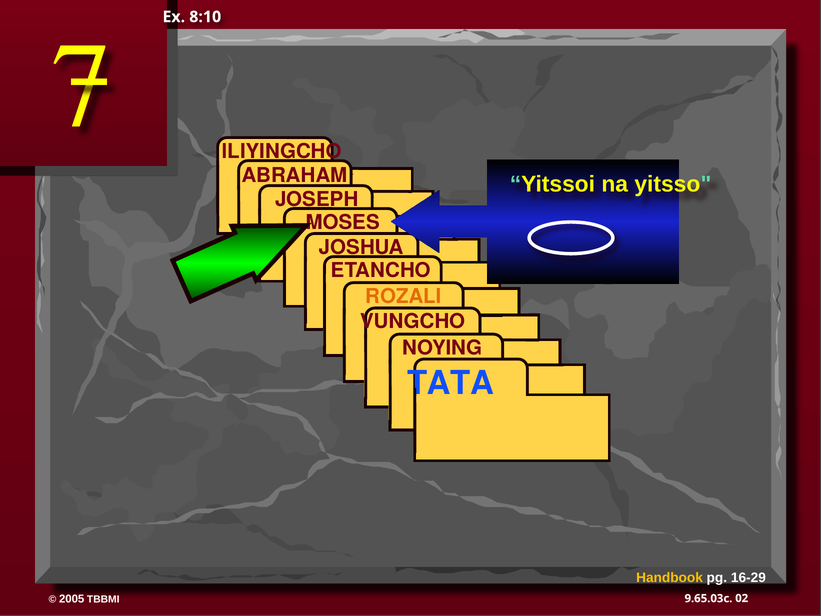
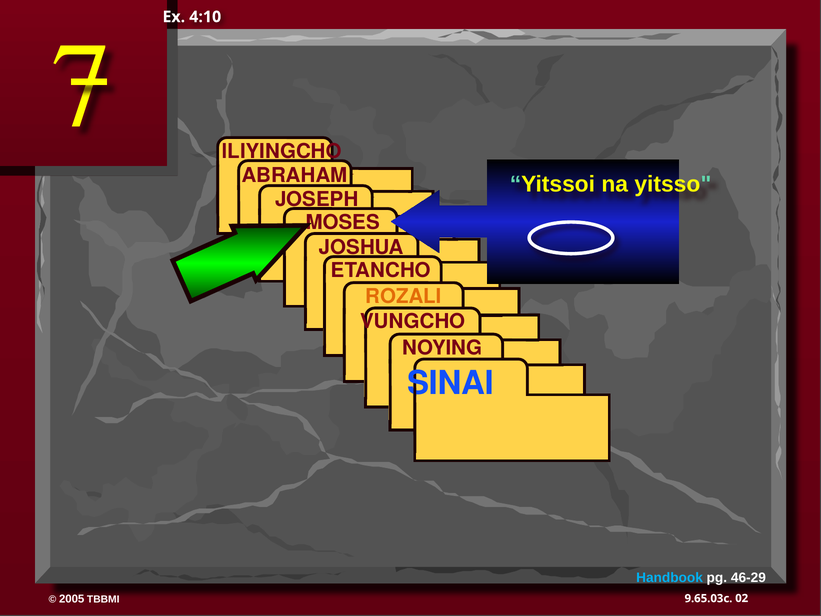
8:10: 8:10 -> 4:10 (205, 17)
TATA: TATA -> SINAI (451, 383)
Handbook colour: yellow -> light blue (670, 577)
16-29: 16-29 -> 46-29 (748, 577)
